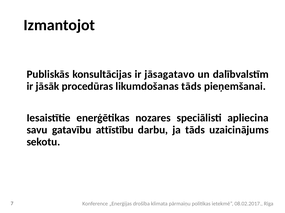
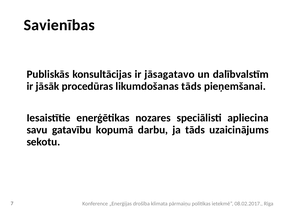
Izmantojot: Izmantojot -> Savienības (59, 25)
attīstību: attīstību -> kopumā (115, 130)
